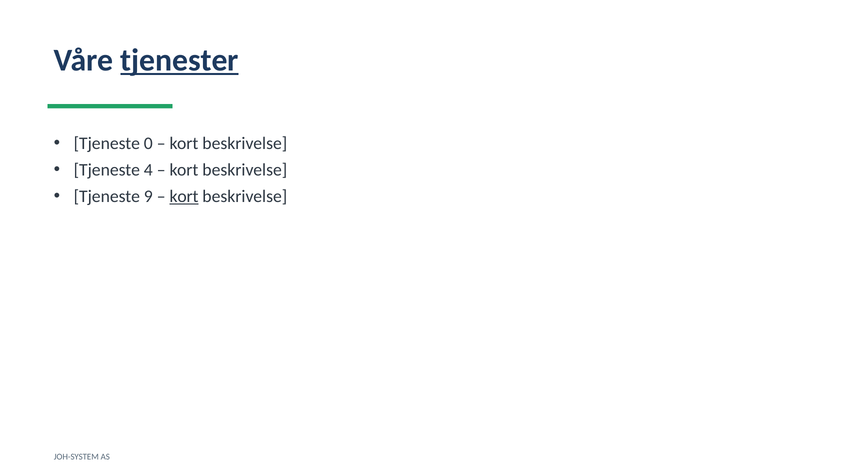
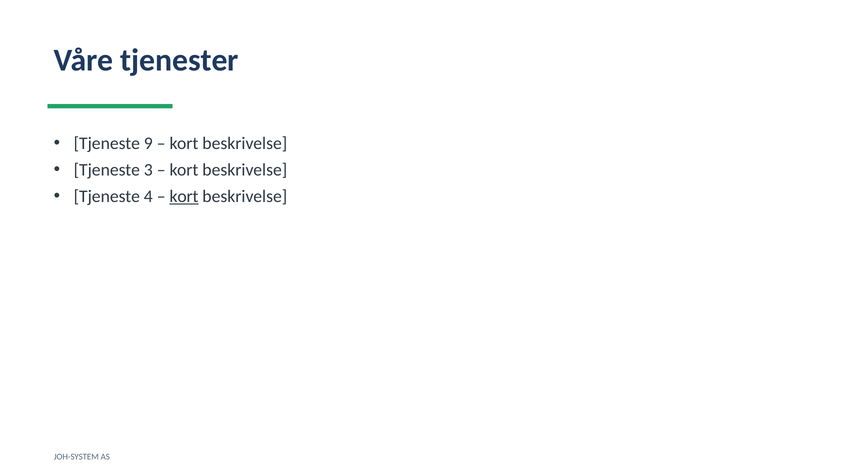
tjenester underline: present -> none (180, 60)
0: 0 -> 9 (148, 143)
4: 4 -> 3 (148, 170)
9: 9 -> 4 (148, 196)
